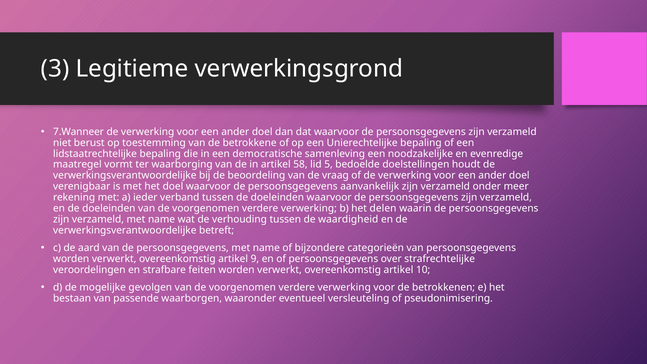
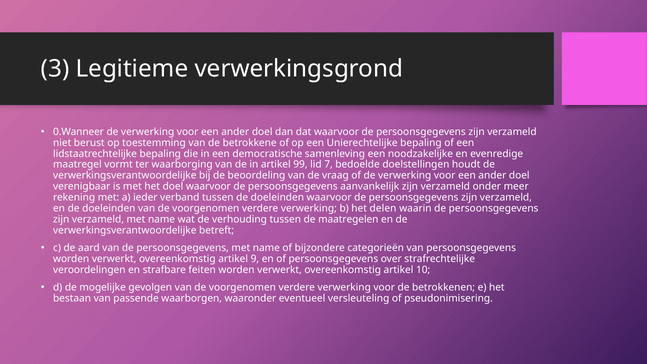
7.Wanneer: 7.Wanneer -> 0.Wanneer (79, 132)
58: 58 -> 99 (300, 165)
5: 5 -> 7 (328, 165)
waardigheid: waardigheid -> maatregelen (348, 219)
